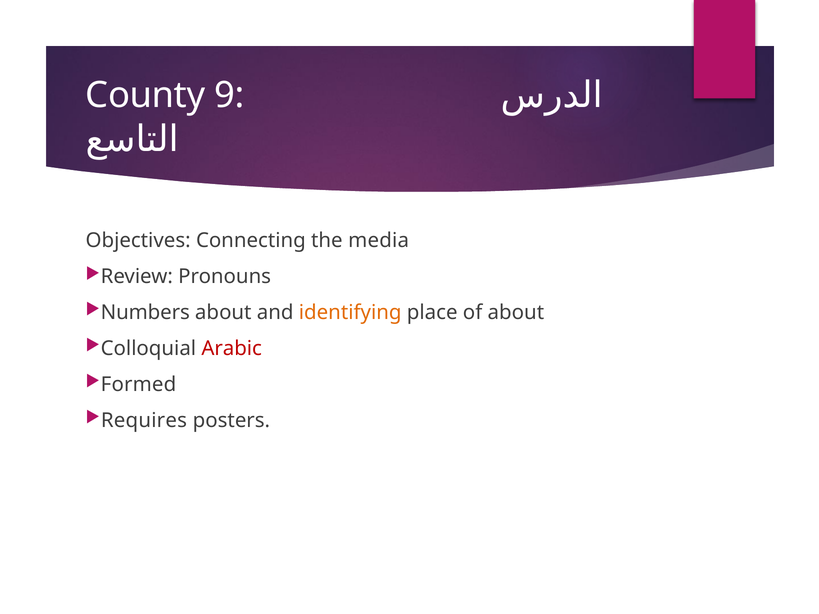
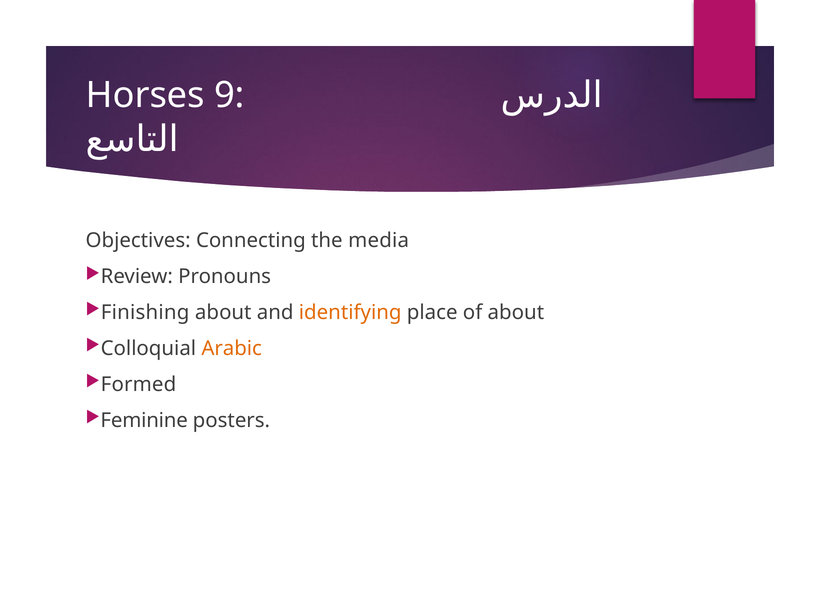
County: County -> Horses (145, 95)
Numbers: Numbers -> Finishing (145, 313)
Arabic colour: red -> orange (232, 349)
Requires: Requires -> Feminine (144, 421)
